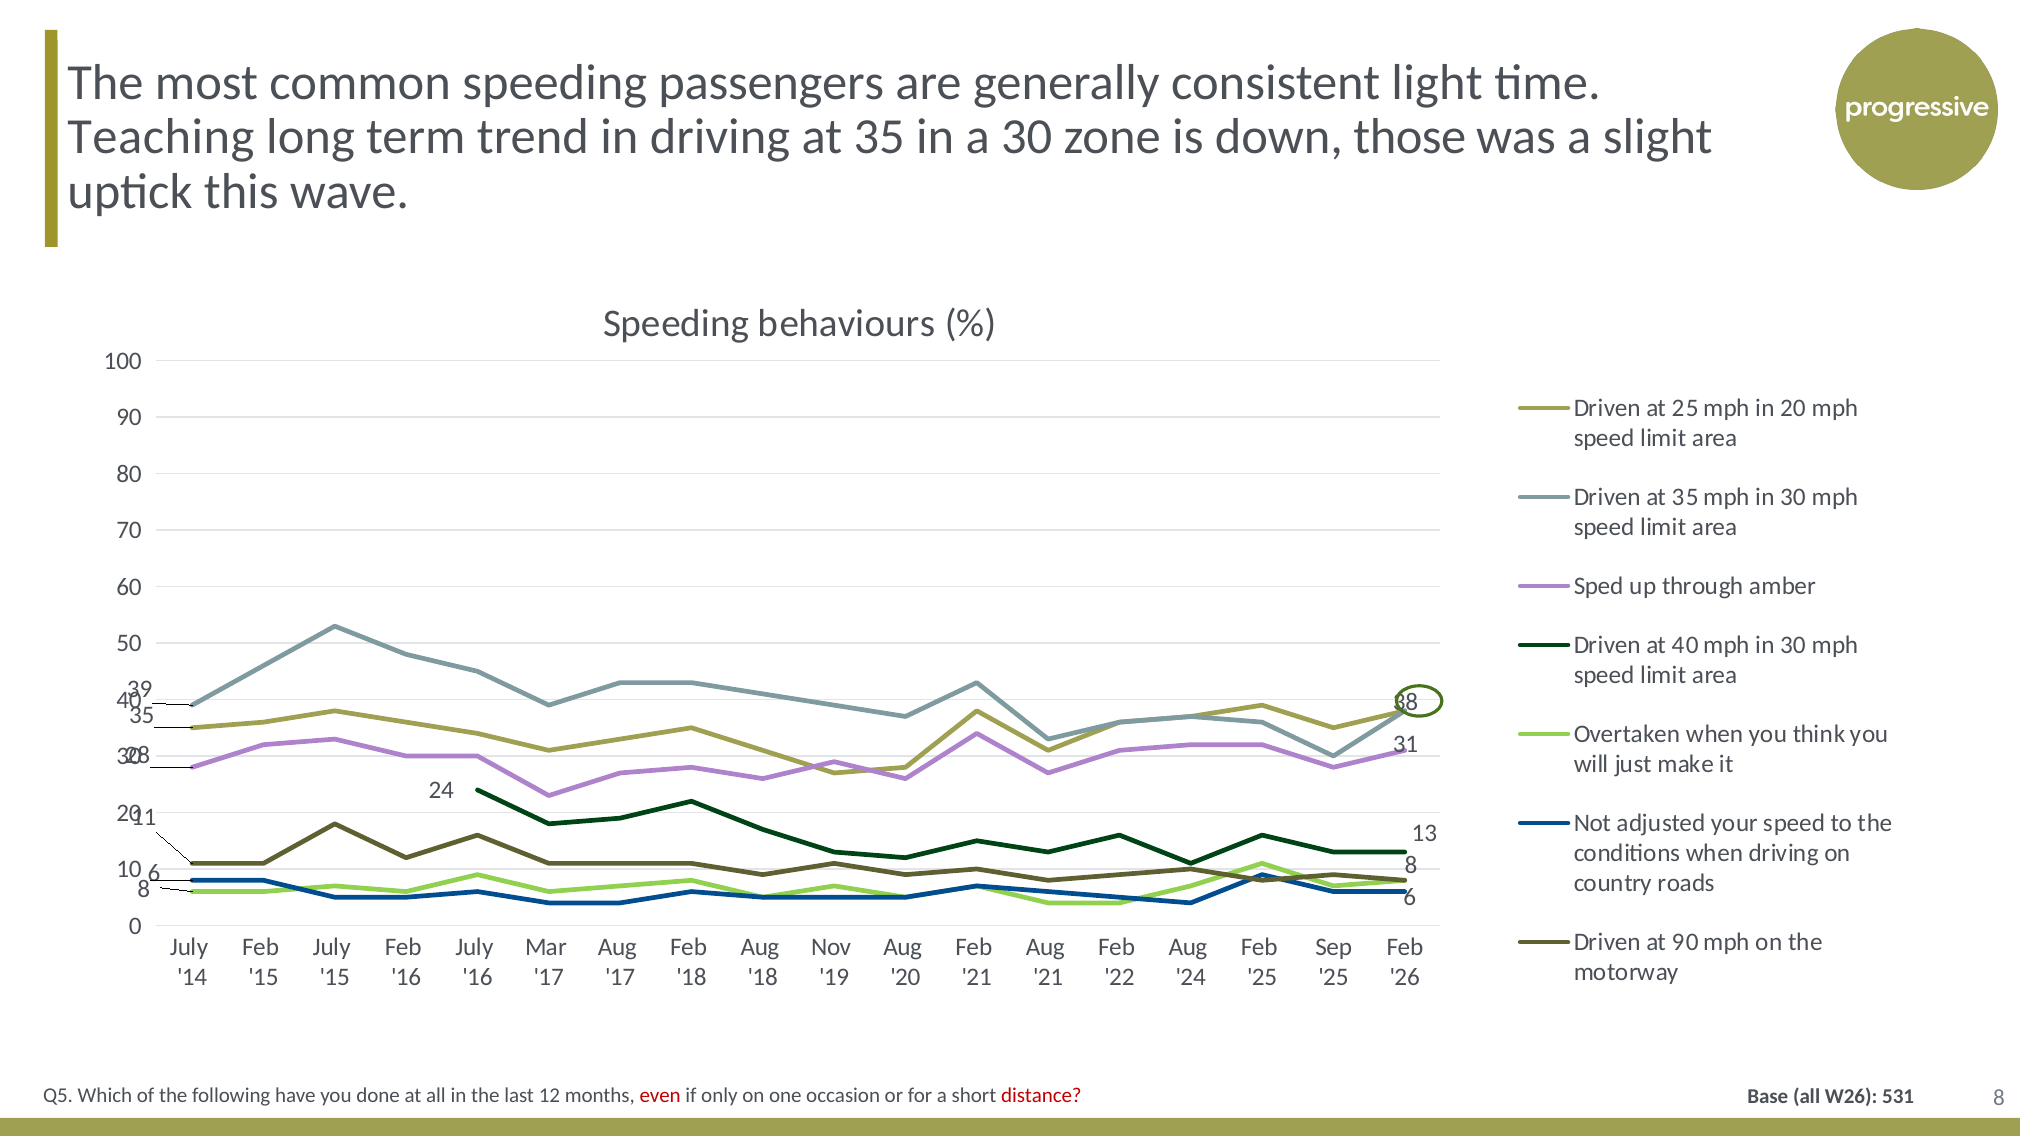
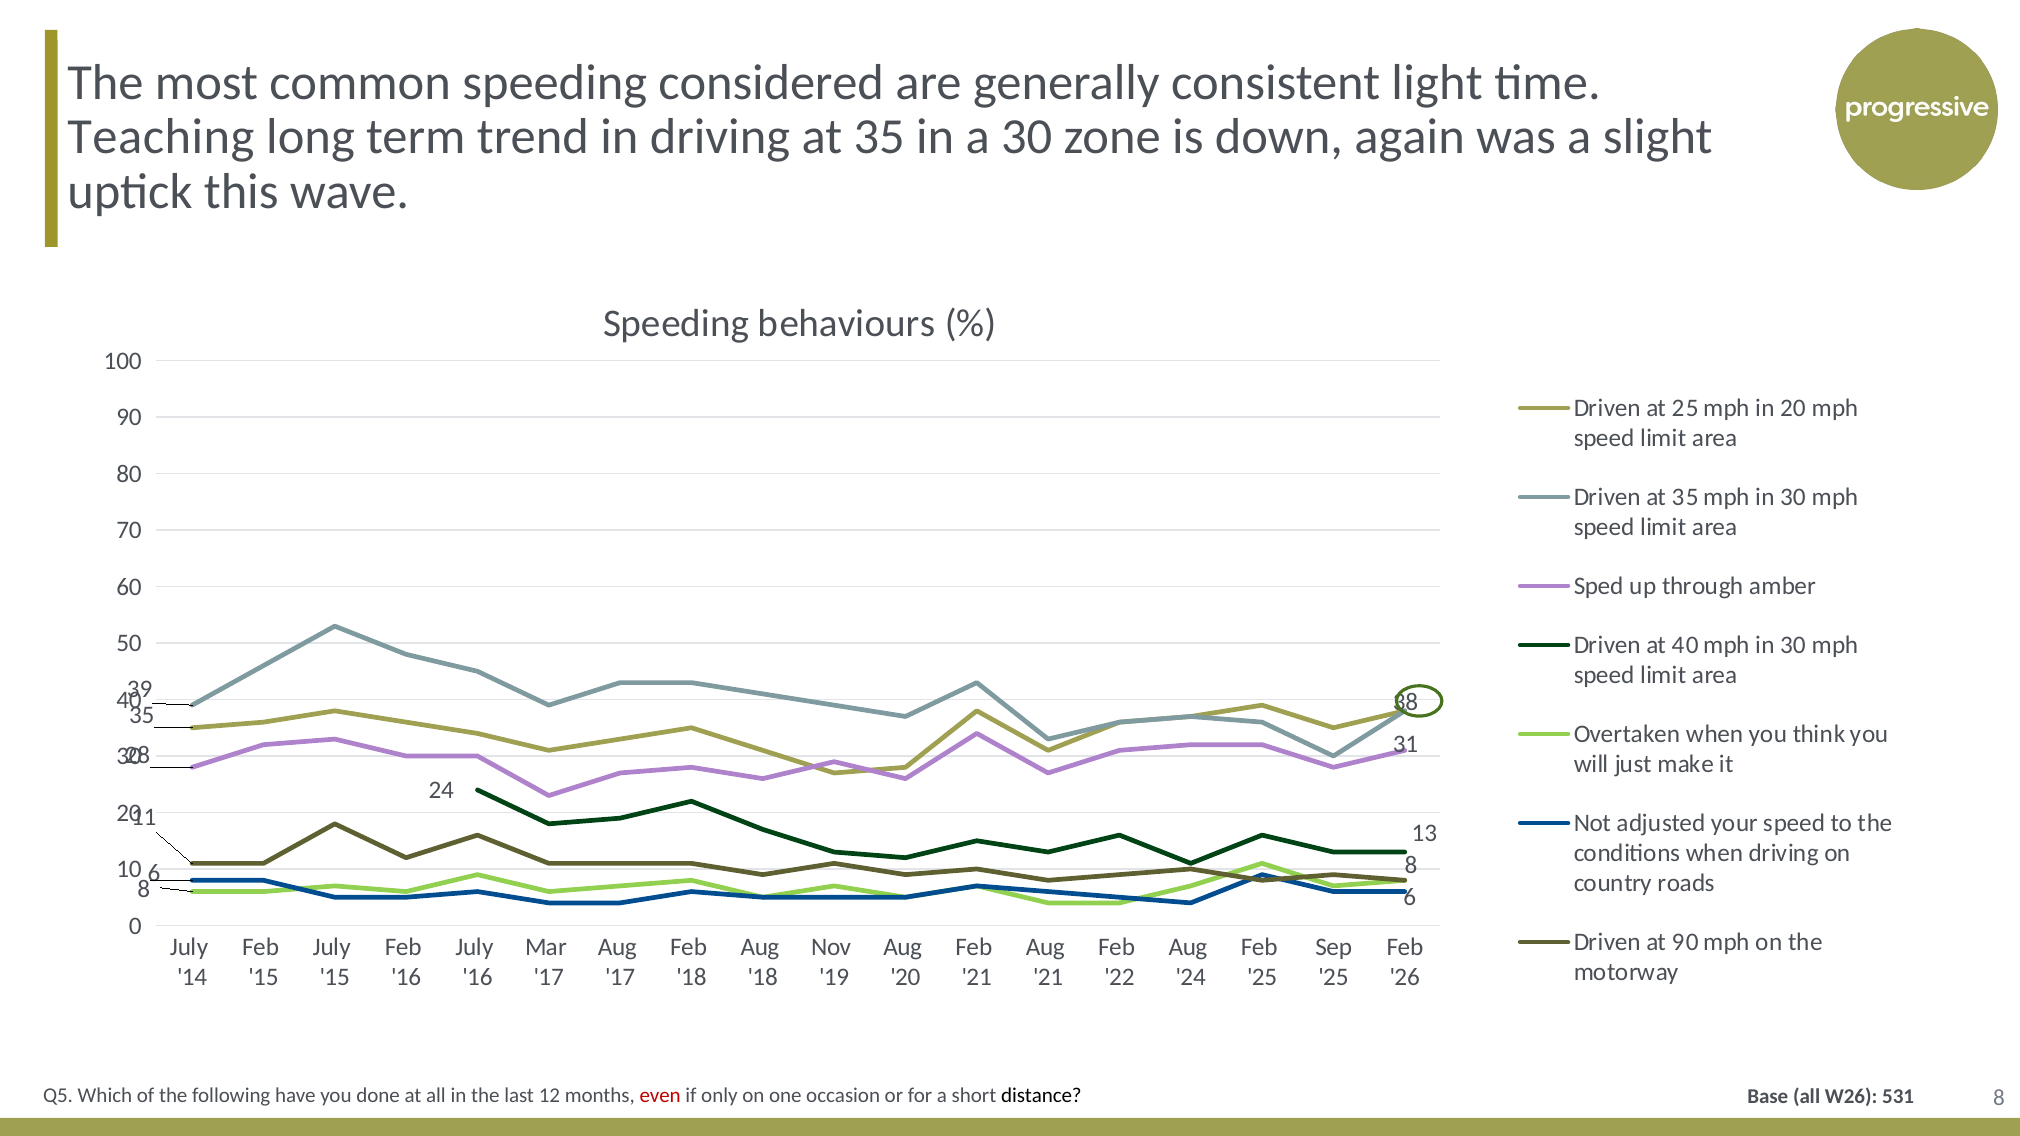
passengers: passengers -> considered (771, 83)
those: those -> again (1410, 137)
distance colour: red -> black (1041, 1096)
